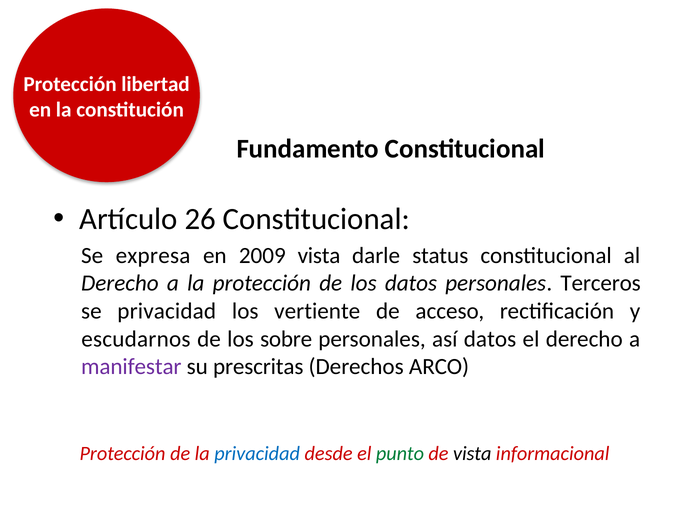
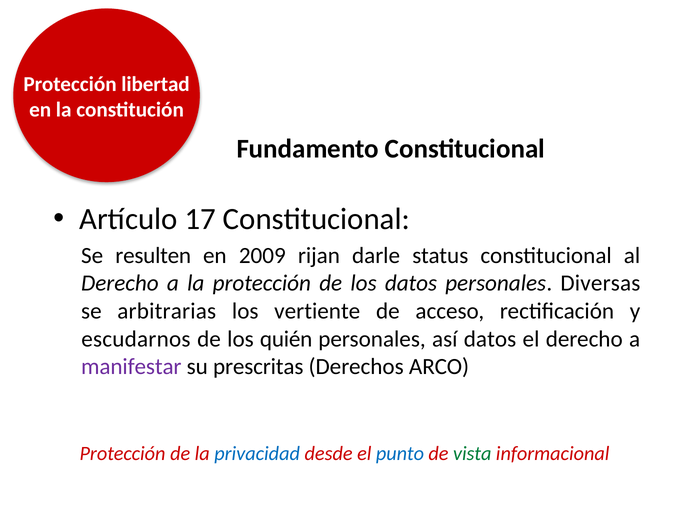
26: 26 -> 17 (200, 219)
expresa: expresa -> resulten (153, 255)
2009 vista: vista -> rijan (319, 255)
Terceros: Terceros -> Diversas (600, 283)
se privacidad: privacidad -> arbitrarias (167, 311)
sobre: sobre -> quién (286, 339)
punto colour: green -> blue (400, 453)
vista colour: black -> green (472, 453)
